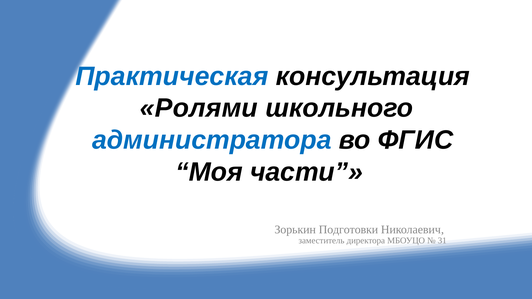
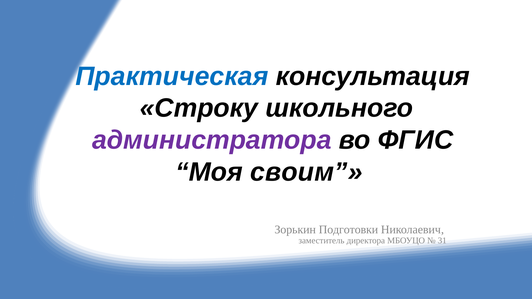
Ролями: Ролями -> Строку (199, 108)
администратора colour: blue -> purple (212, 140)
части: части -> своим (306, 172)
